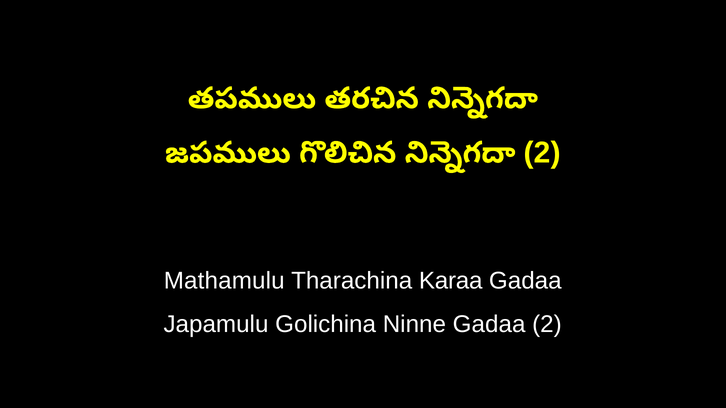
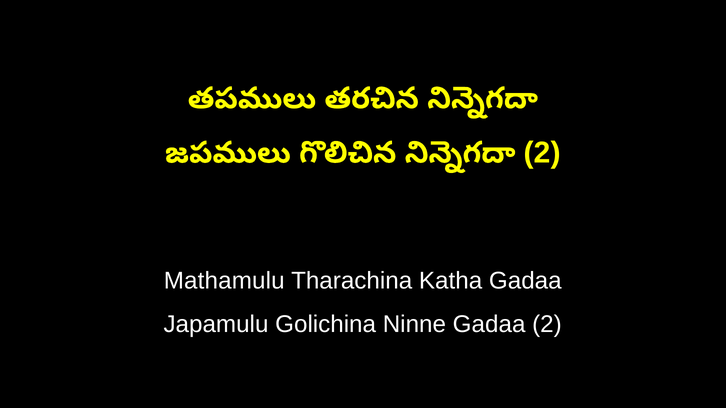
Karaa: Karaa -> Katha (451, 281)
